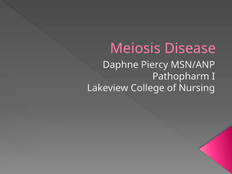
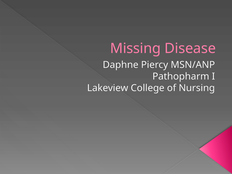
Meiosis: Meiosis -> Missing (135, 48)
